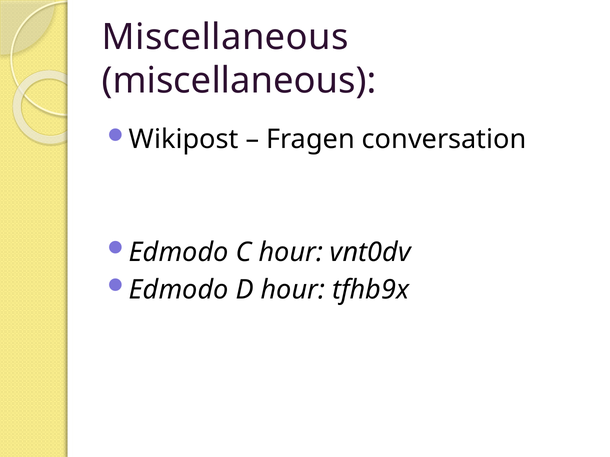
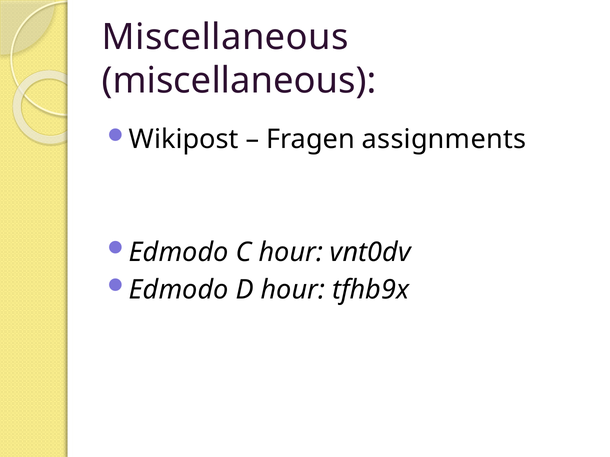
conversation: conversation -> assignments (444, 139)
